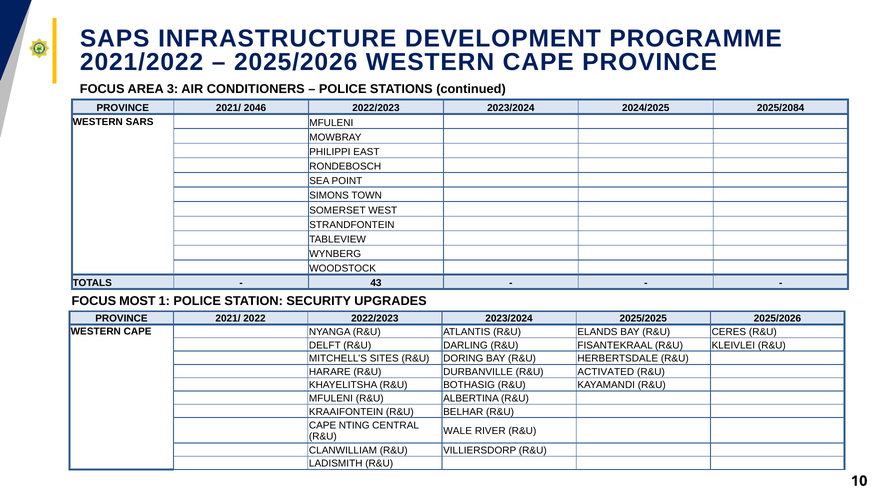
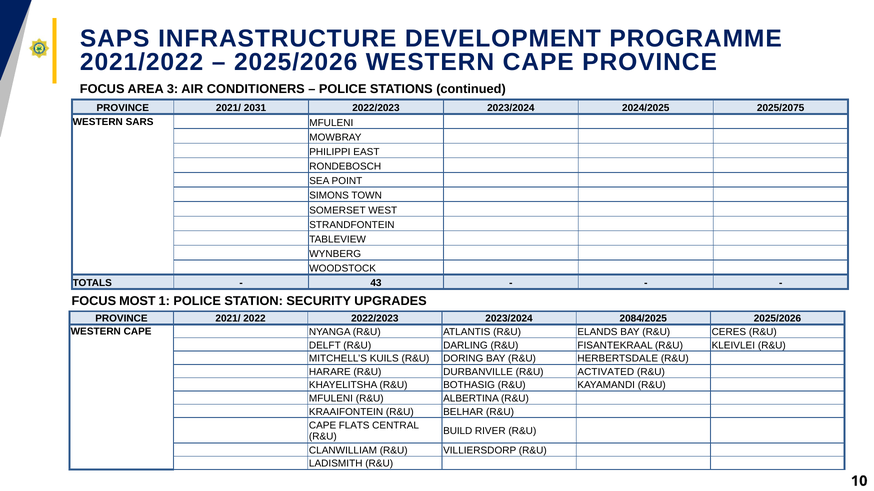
2046: 2046 -> 2031 (255, 108)
2025/2084: 2025/2084 -> 2025/2075 (781, 108)
2025/2025: 2025/2025 -> 2084/2025 (643, 319)
SITES: SITES -> KUILS (384, 359)
NTING: NTING -> FLATS (354, 426)
WALE: WALE -> BUILD (458, 432)
